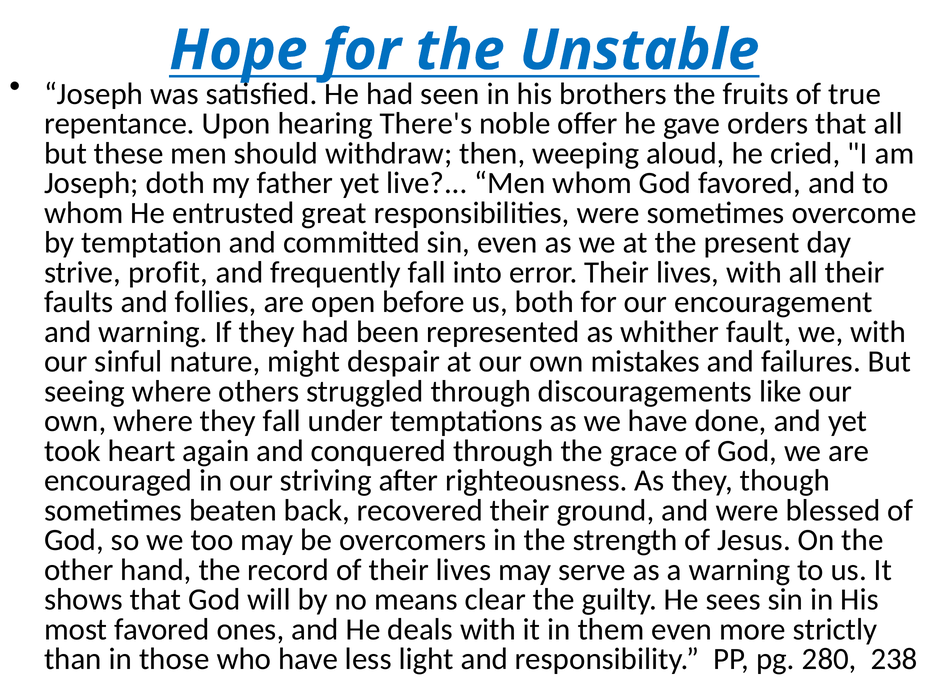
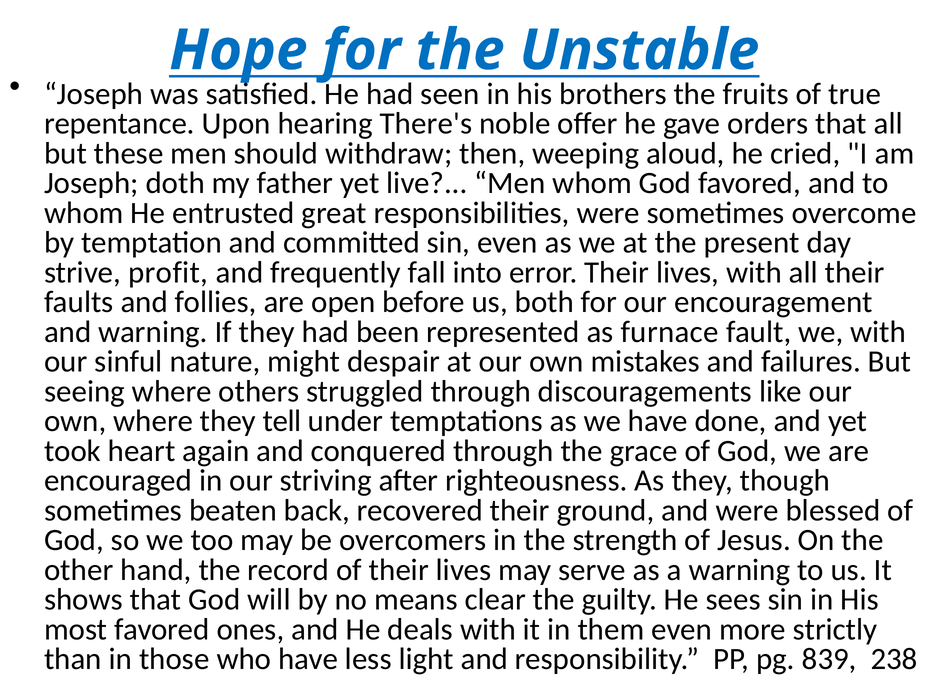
whither: whither -> furnace (670, 332)
they fall: fall -> tell (282, 421)
280: 280 -> 839 (829, 659)
